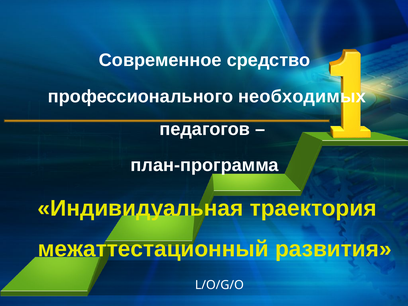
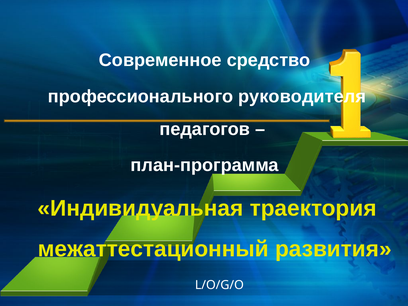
необходимых: необходимых -> руководителя (302, 96)
